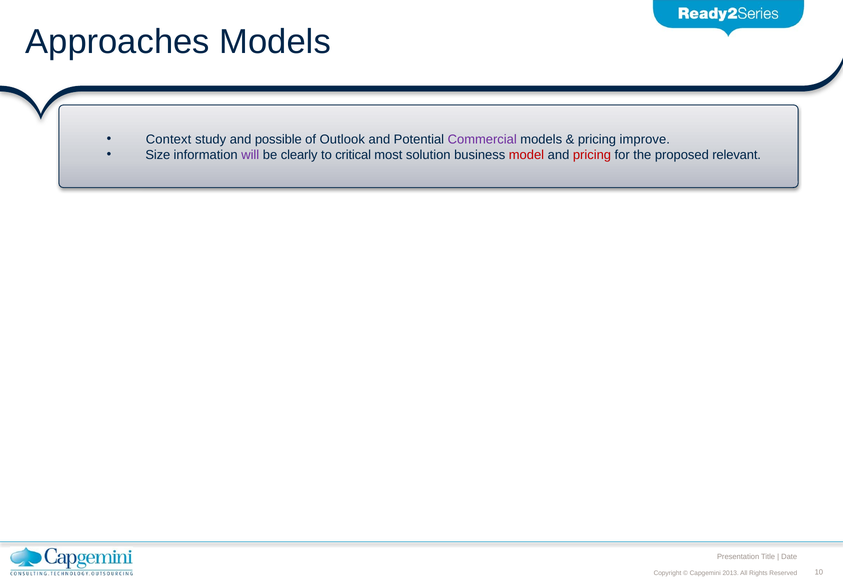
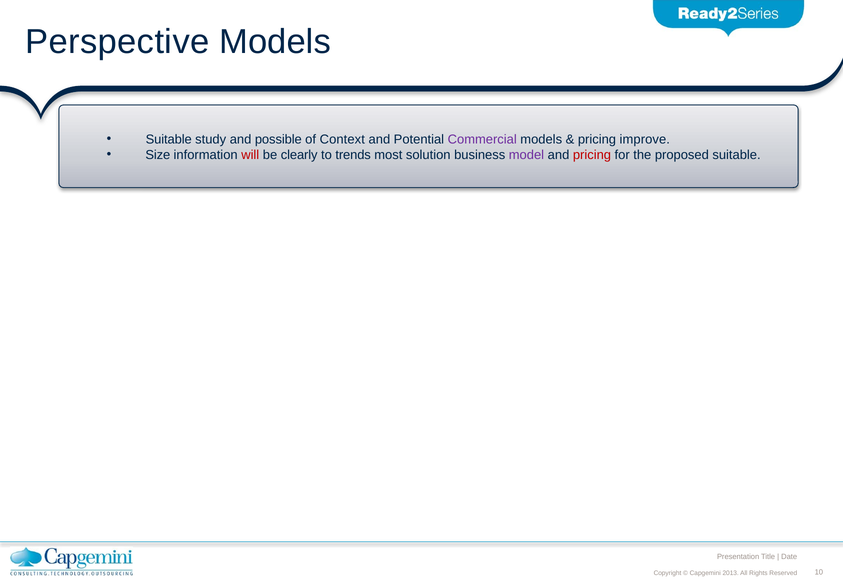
Approaches: Approaches -> Perspective (117, 42)
Context: Context -> Suitable (169, 139)
Outlook: Outlook -> Context (342, 139)
will colour: purple -> red (250, 155)
critical: critical -> trends (353, 155)
model colour: red -> purple (526, 155)
proposed relevant: relevant -> suitable (737, 155)
